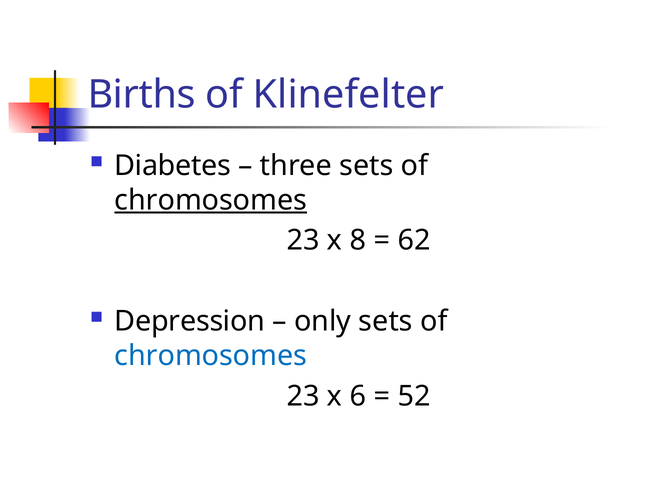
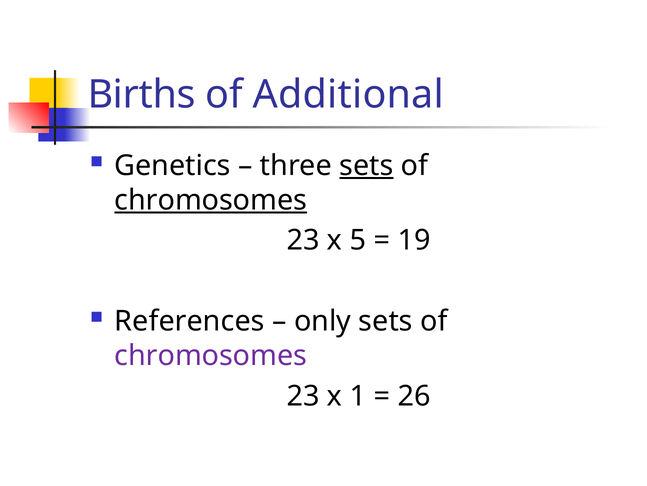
Klinefelter: Klinefelter -> Additional (348, 94)
Diabetes: Diabetes -> Genetics (172, 165)
sets underline: none -> present (366, 165)
8: 8 -> 5 (358, 240)
62: 62 -> 19 (414, 240)
Depression: Depression -> References (190, 321)
chromosomes colour: blue -> purple (211, 355)
6: 6 -> 1 (358, 395)
52: 52 -> 26 (414, 395)
